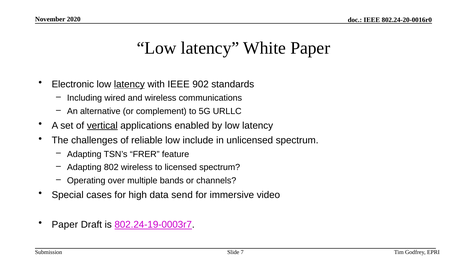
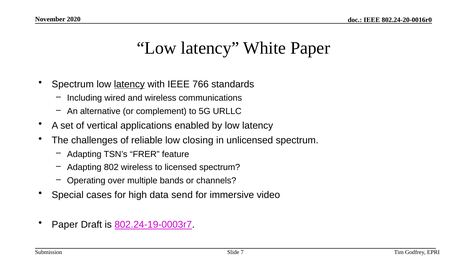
Electronic: Electronic -> Spectrum (73, 84)
902: 902 -> 766 (201, 84)
vertical underline: present -> none (102, 125)
include: include -> closing (198, 140)
